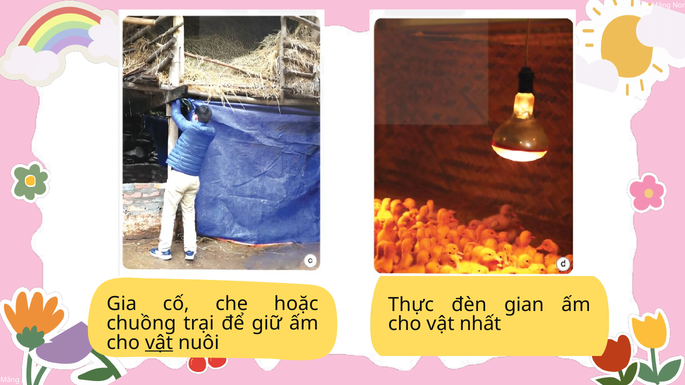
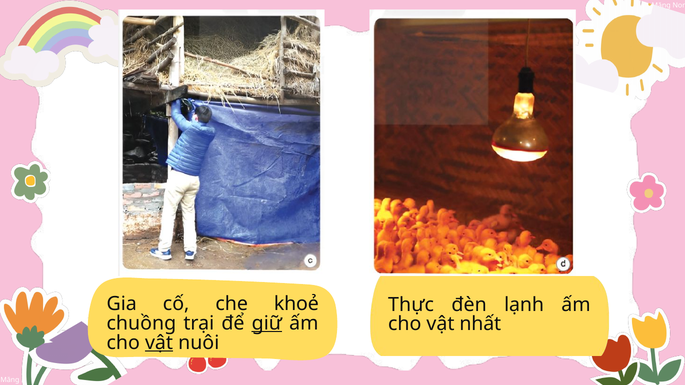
hoặc: hoặc -> khoẻ (296, 304)
gian: gian -> lạnh (524, 305)
giữ underline: none -> present (267, 324)
